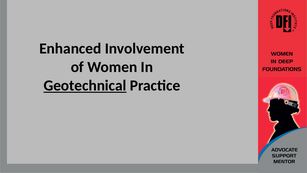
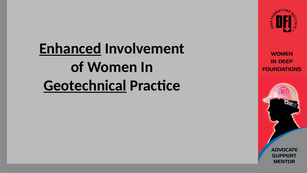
Enhanced underline: none -> present (70, 49)
